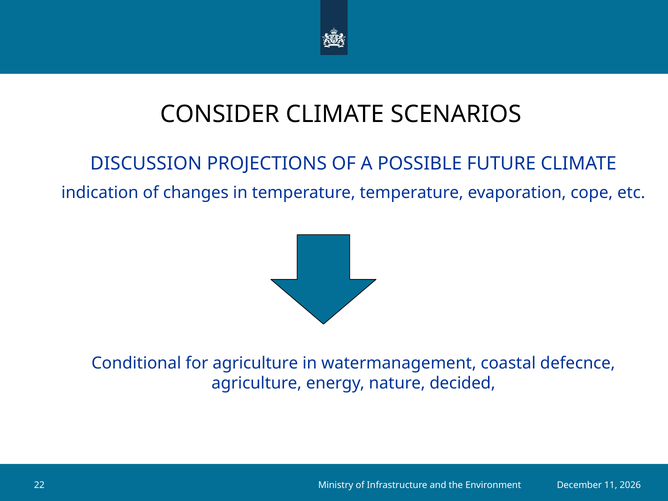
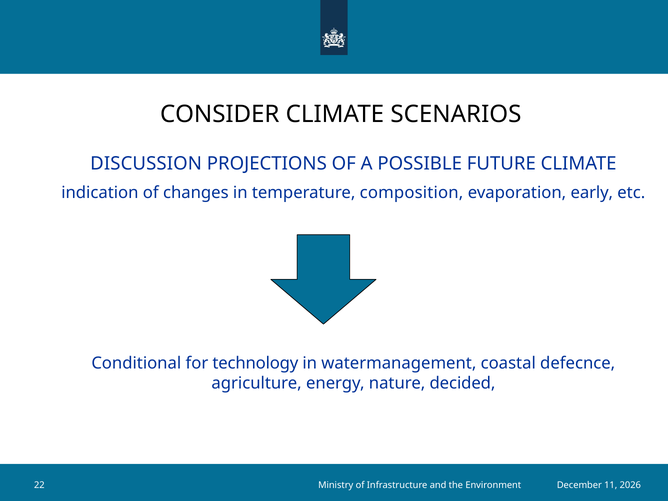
temperature temperature: temperature -> composition (411, 193)
cope: cope -> early (592, 193)
for agriculture: agriculture -> technology (255, 363)
